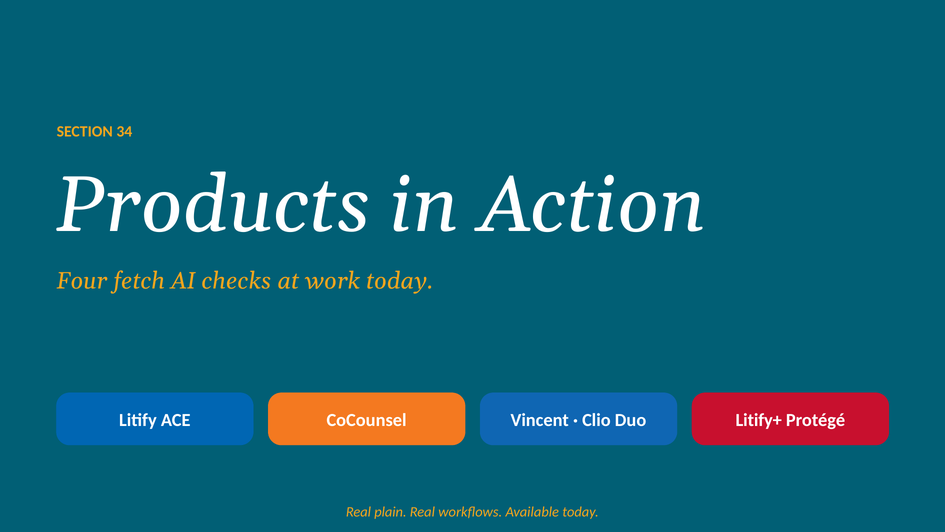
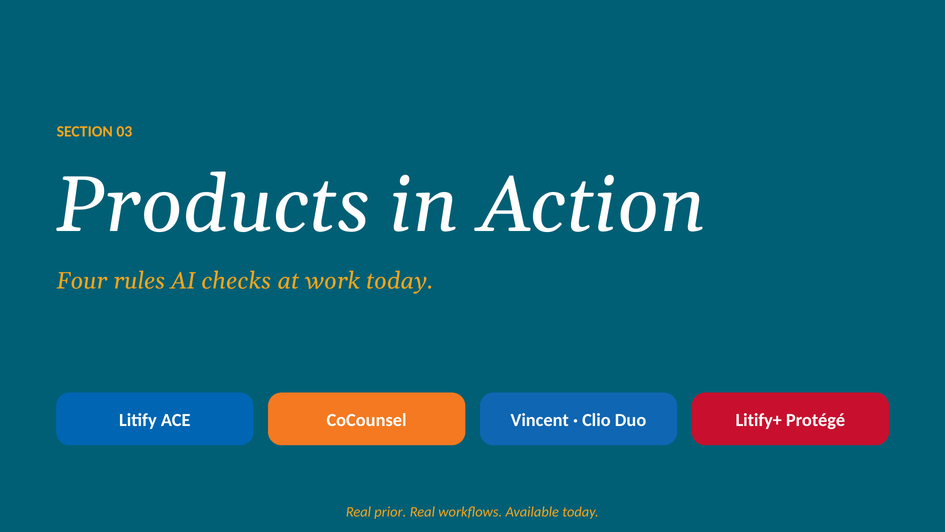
34: 34 -> 03 (124, 131)
fetch: fetch -> rules (139, 281)
plain: plain -> prior (390, 511)
